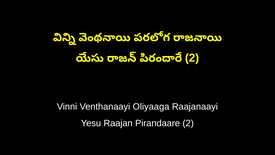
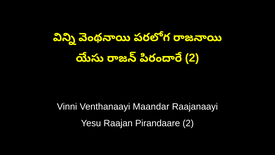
Oliyaaga: Oliyaaga -> Maandar (151, 107)
